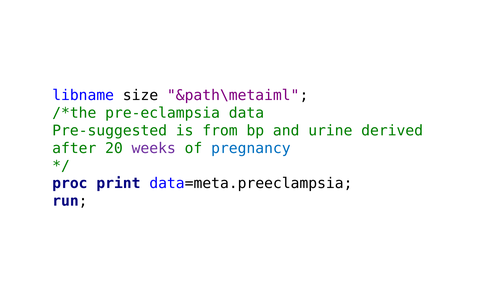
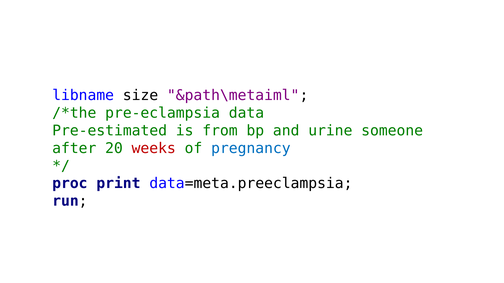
Pre-suggested: Pre-suggested -> Pre-estimated (110, 131)
derived: derived -> someone (392, 131)
weeks colour: purple -> red (154, 149)
